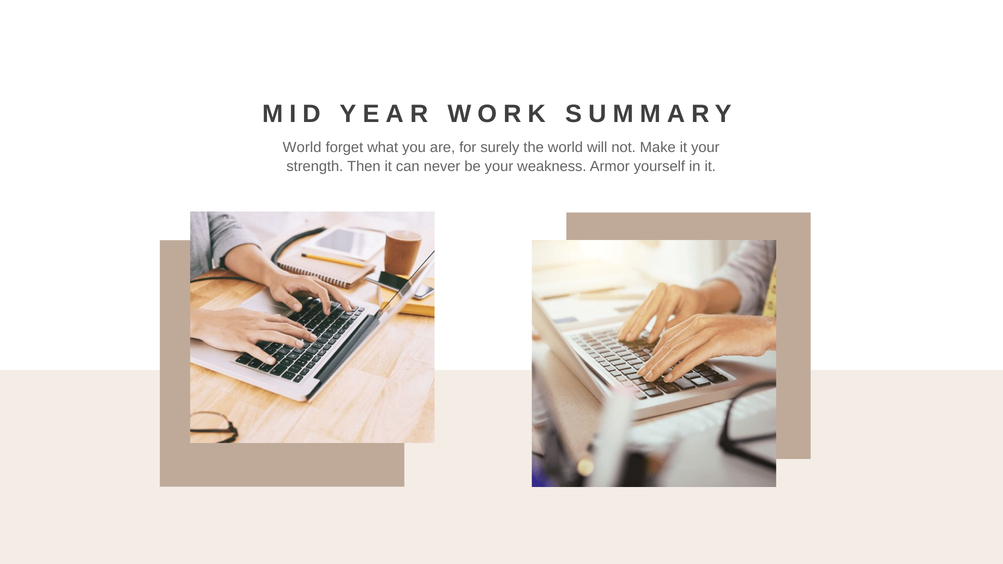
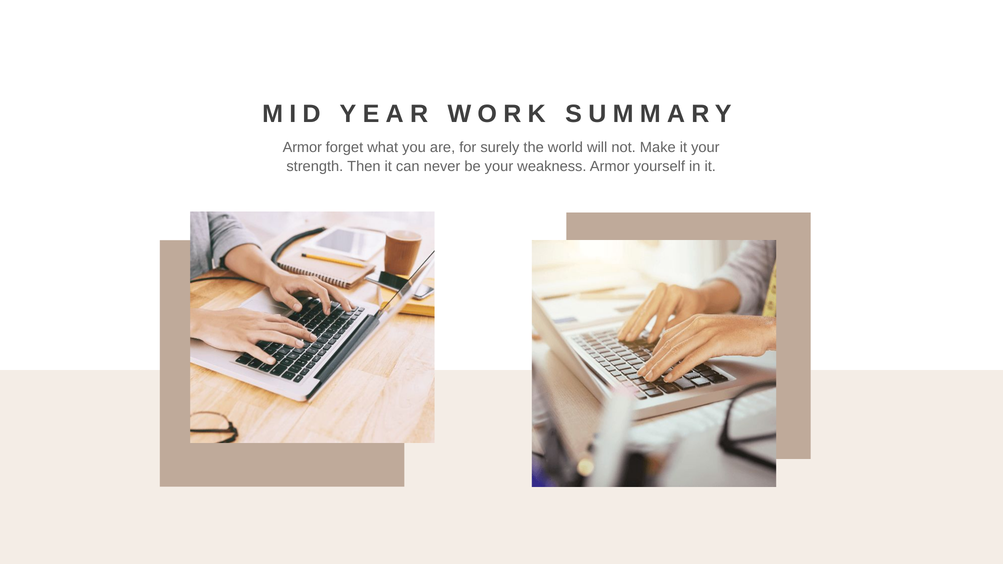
World: World -> Armor (302, 148)
